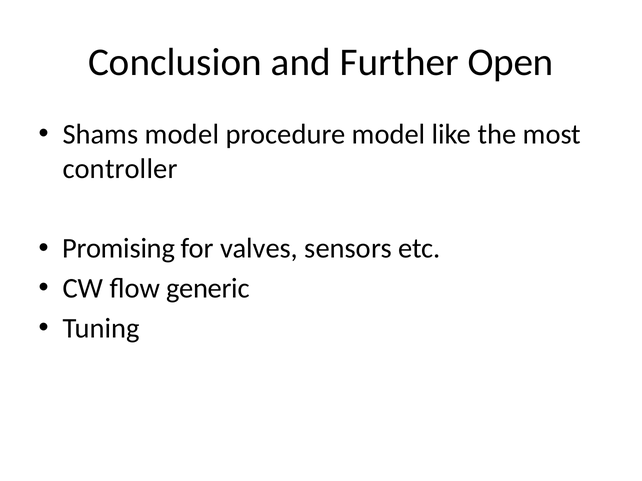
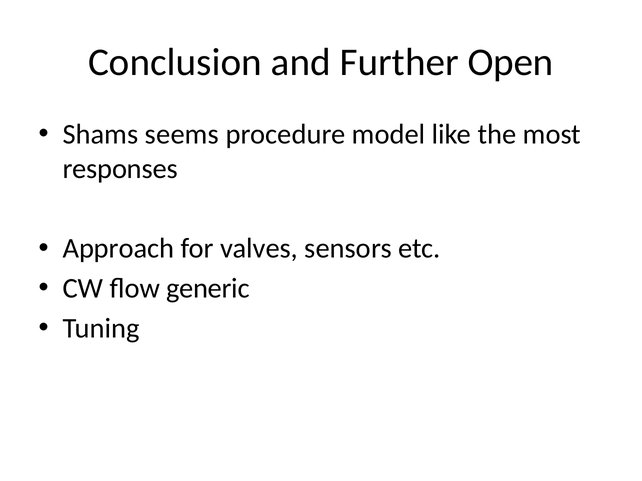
Shams model: model -> seems (182, 135)
controller: controller -> responses (120, 169)
Promising: Promising -> Approach (118, 249)
